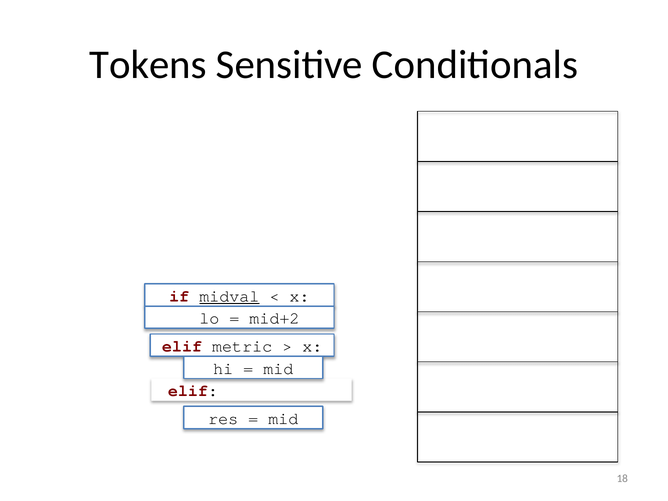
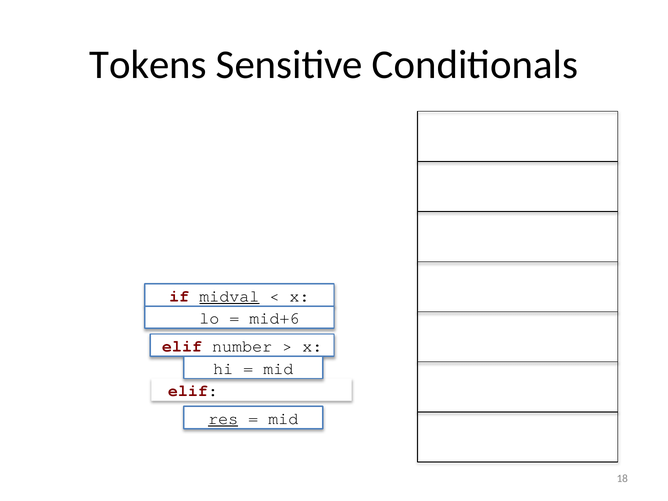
mid+2: mid+2 -> mid+6 (274, 318)
metric: metric -> number (242, 346)
res underline: none -> present (223, 419)
